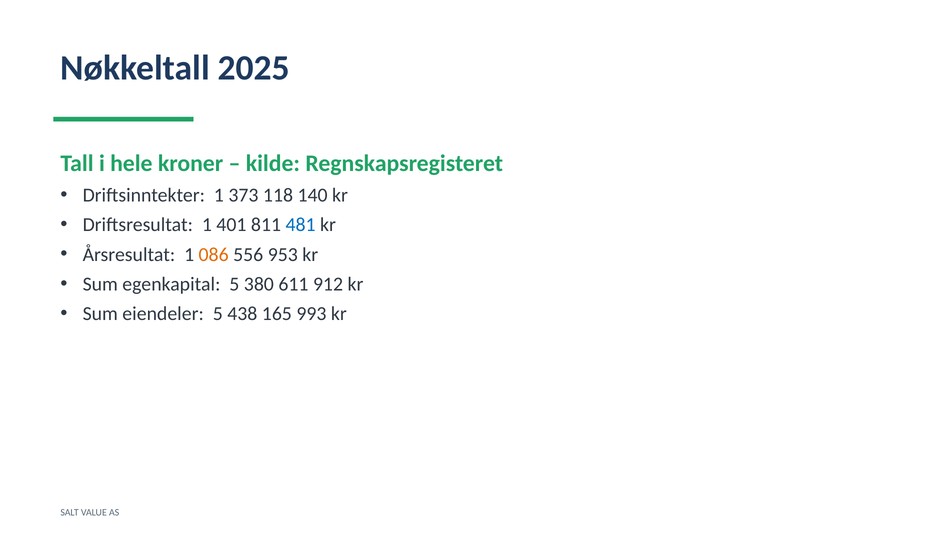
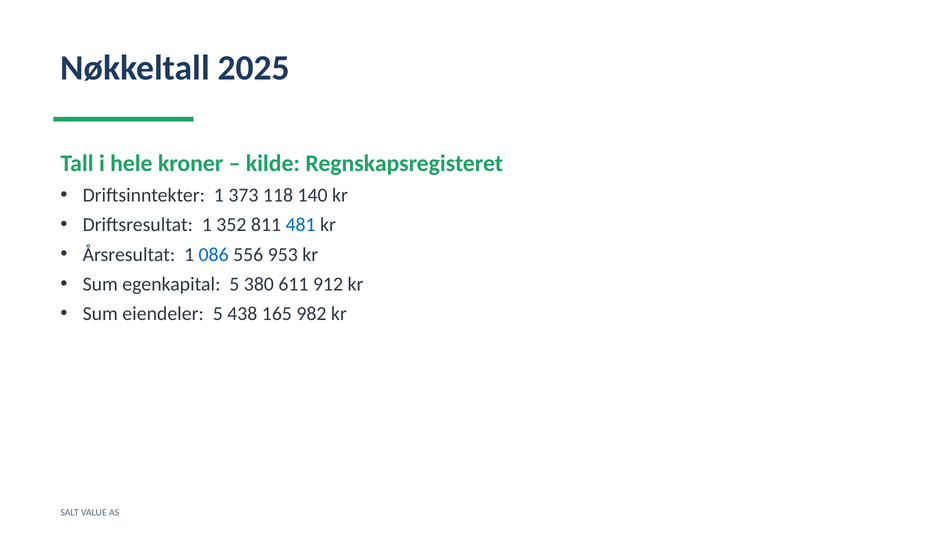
401: 401 -> 352 (231, 225)
086 colour: orange -> blue (214, 254)
993: 993 -> 982 (311, 314)
